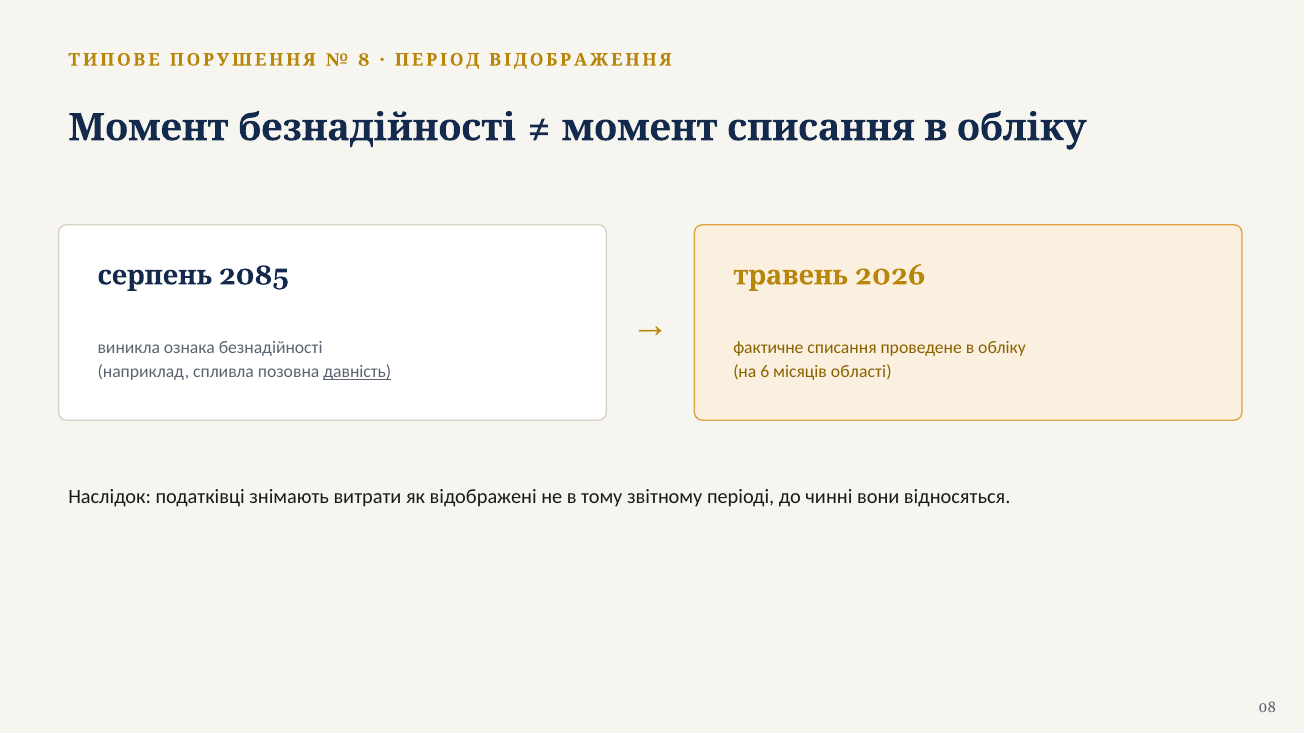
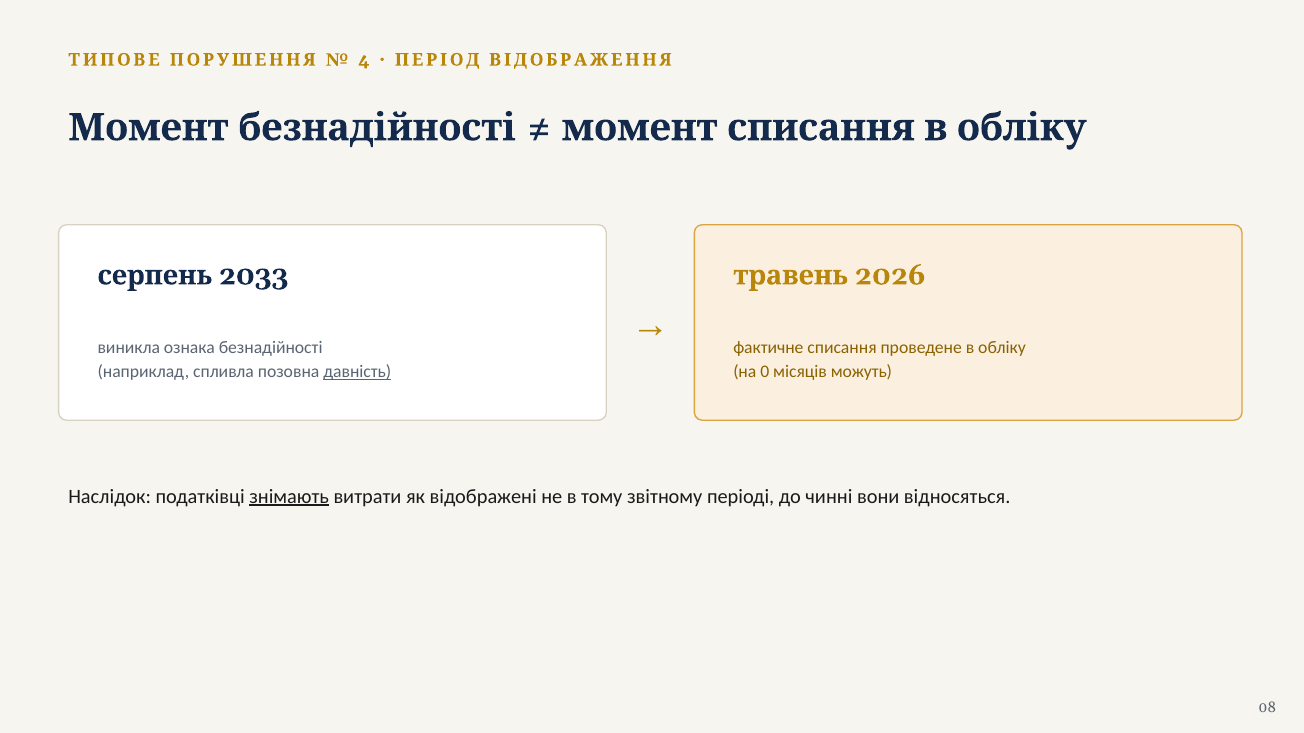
8: 8 -> 4 (364, 60)
2085: 2085 -> 2033 (254, 276)
6: 6 -> 0 (765, 372)
області: області -> можуть (861, 372)
знімають underline: none -> present (289, 497)
